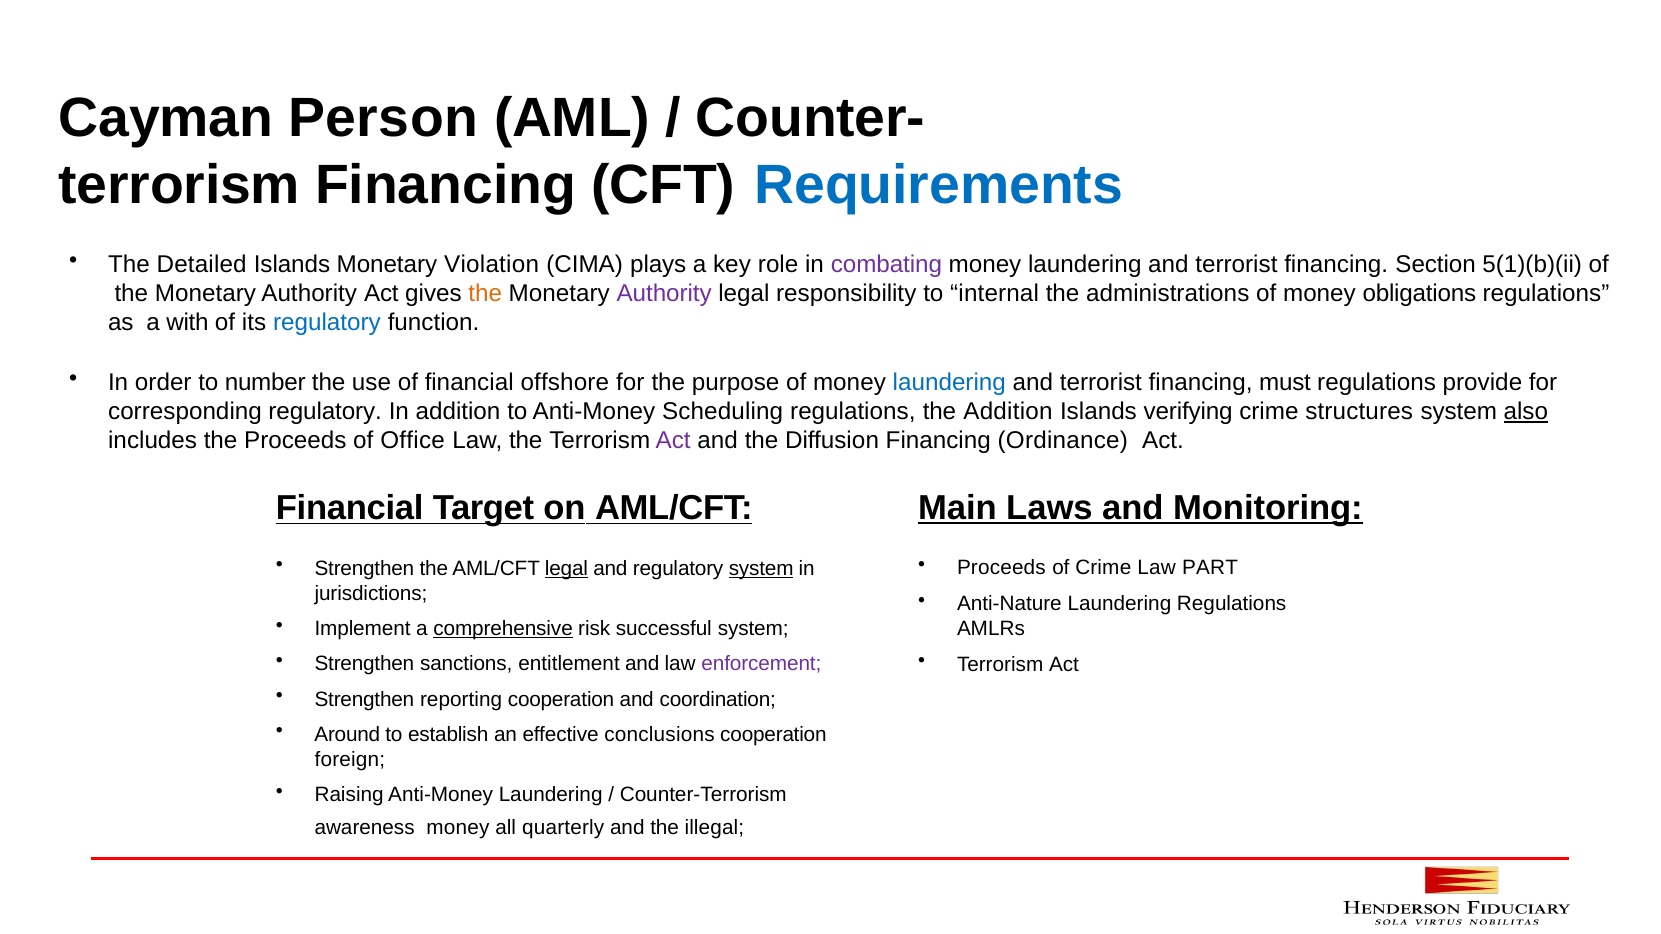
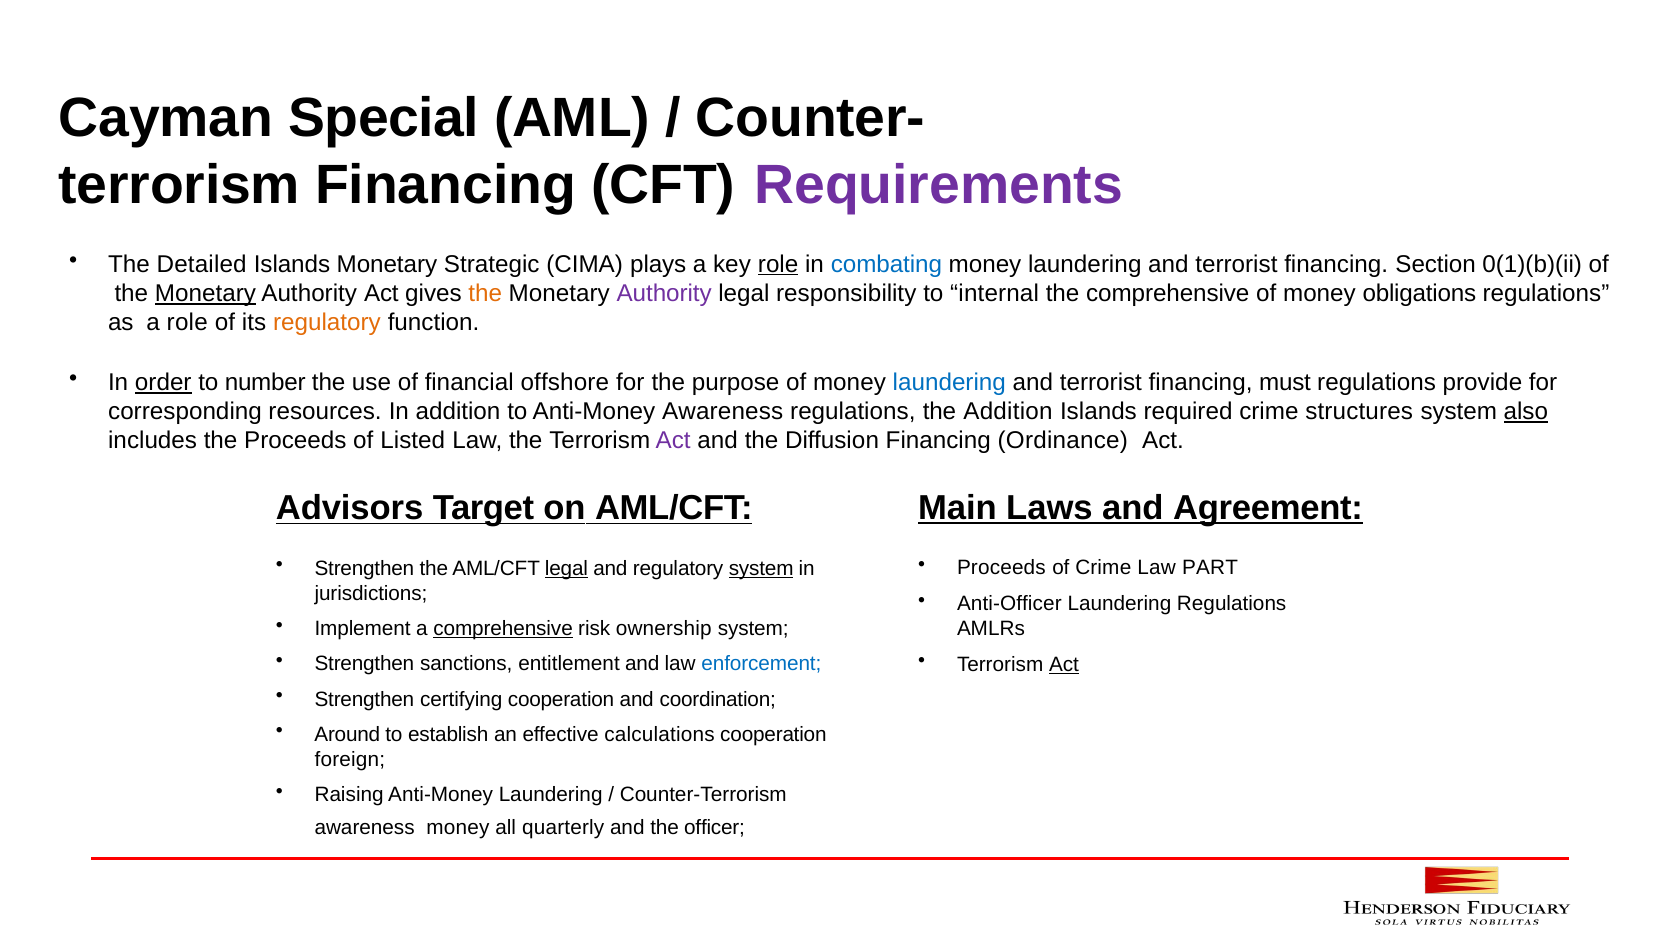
Person: Person -> Special (384, 118)
Requirements colour: blue -> purple (939, 185)
Violation: Violation -> Strategic (492, 264)
role underline: none -> present (778, 264)
combating colour: purple -> blue (886, 264)
5(1)(b)(ii: 5(1)(b)(ii -> 0(1)(b)(ii (1532, 264)
Monetary underline: none -> present (205, 293)
the administrations: administrations -> comprehensive (1168, 293)
a with: with -> role (187, 323)
regulatory colour: blue -> orange (327, 323)
order underline: none -> present (163, 383)
corresponding regulatory: regulatory -> resources (325, 412)
Anti-Money Scheduling: Scheduling -> Awareness (723, 412)
verifying: verifying -> required (1188, 412)
Office: Office -> Listed (413, 441)
Monitoring: Monitoring -> Agreement (1268, 508)
Financial: Financial -> Advisors (350, 508)
Anti-Nature: Anti-Nature -> Anti-Officer (1009, 604)
successful: successful -> ownership (664, 629)
enforcement colour: purple -> blue (761, 664)
Act underline: none -> present (1064, 664)
reporting: reporting -> certifying (461, 699)
conclusions: conclusions -> calculations (660, 735)
illegal: illegal -> officer (715, 828)
